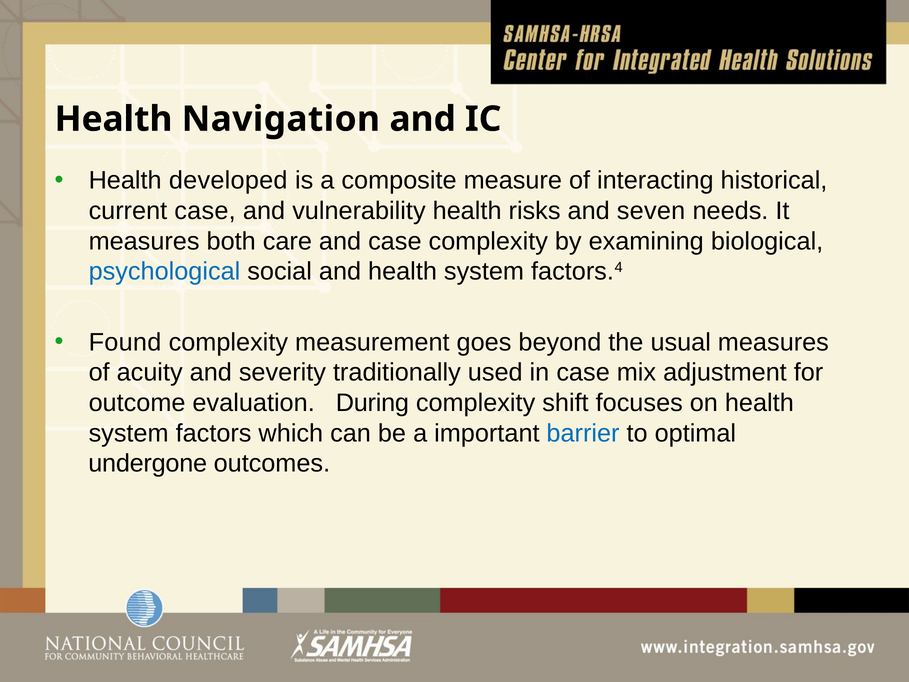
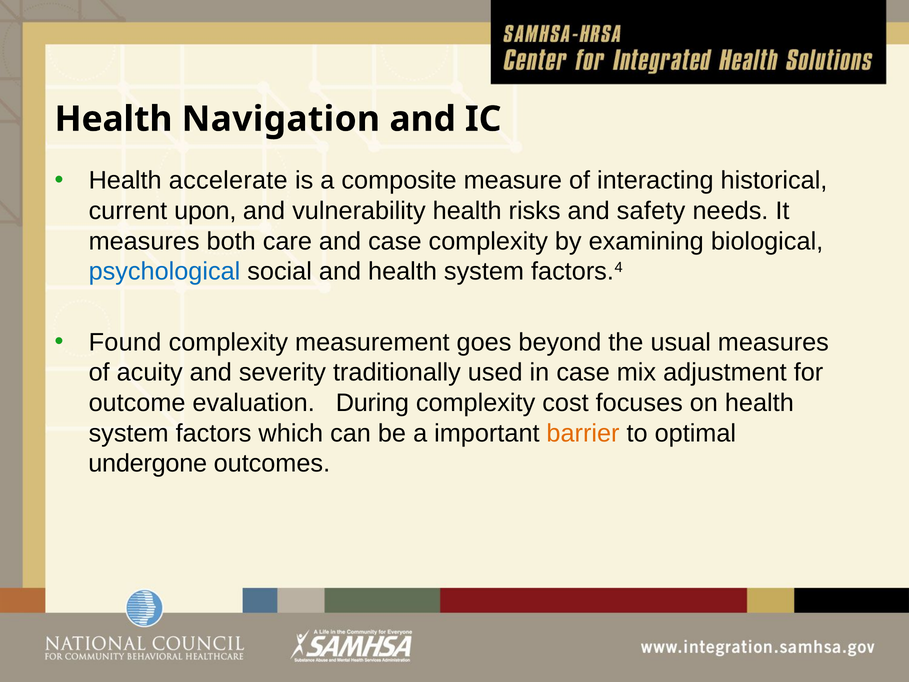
developed: developed -> accelerate (228, 181)
current case: case -> upon (205, 211)
seven: seven -> safety (651, 211)
shift: shift -> cost (565, 403)
barrier colour: blue -> orange (583, 433)
